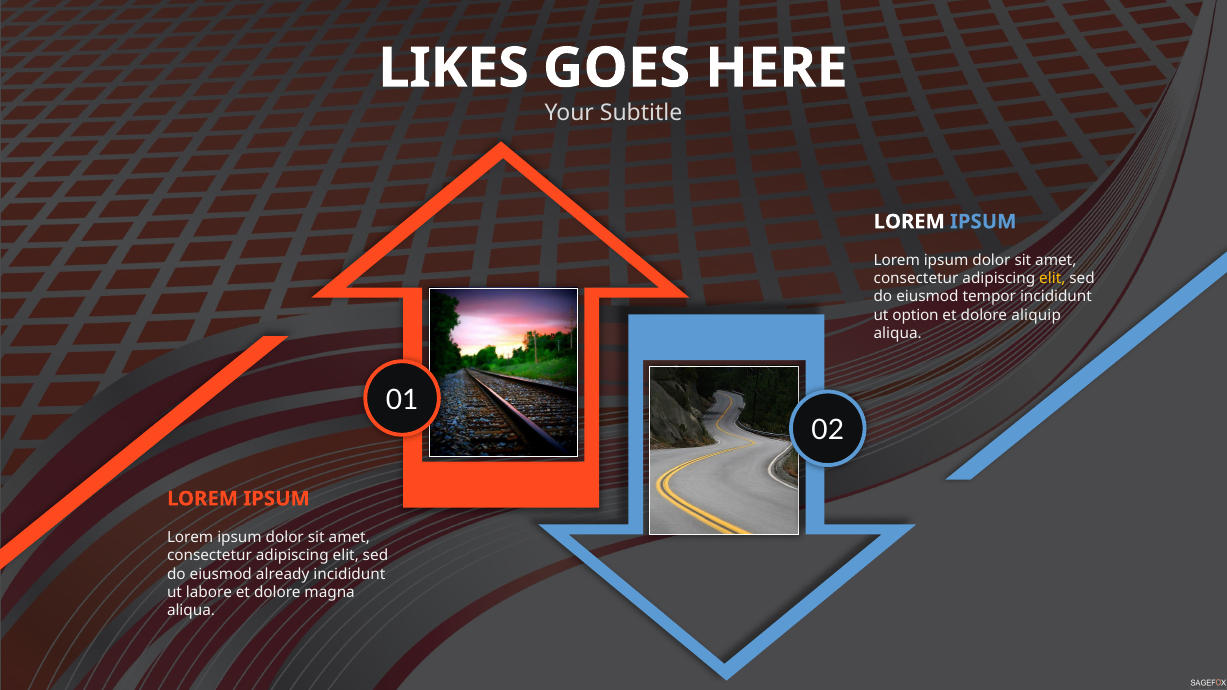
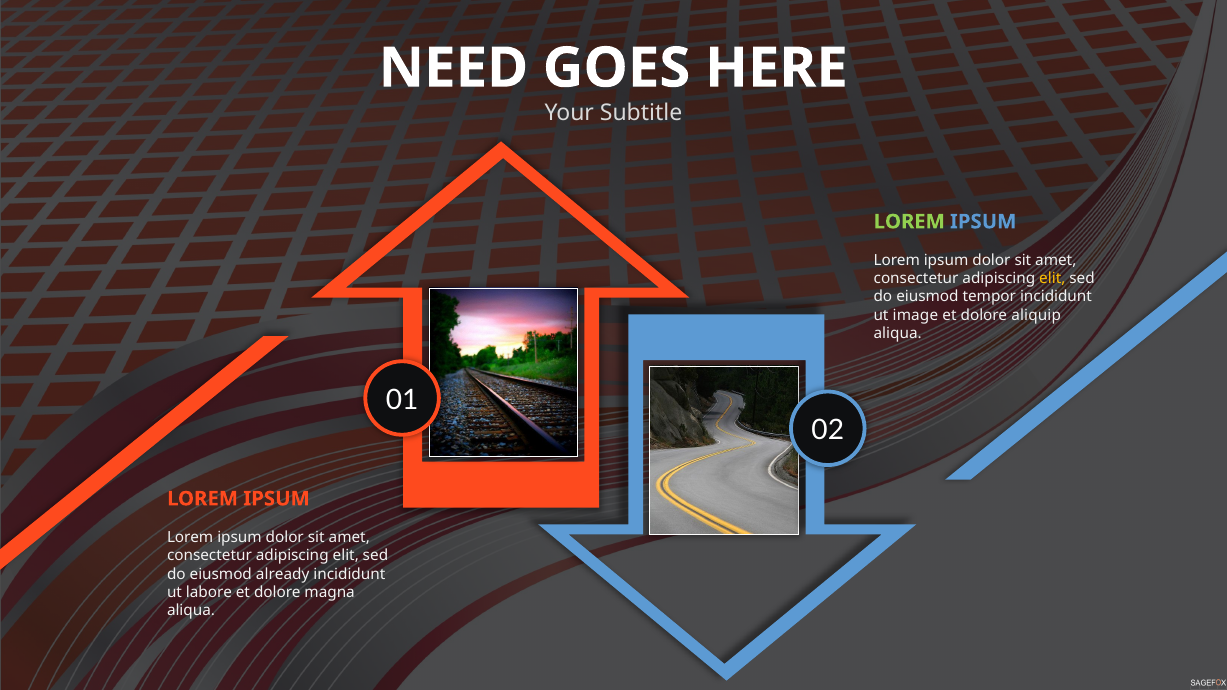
LIKES: LIKES -> NEED (453, 68)
LOREM colour: white -> light green (909, 222)
option: option -> image (915, 315)
